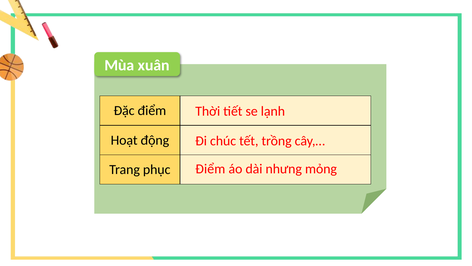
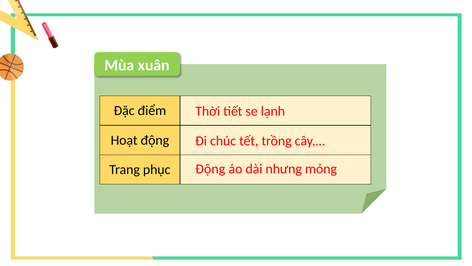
Điểm: Điểm -> Động (210, 169)
